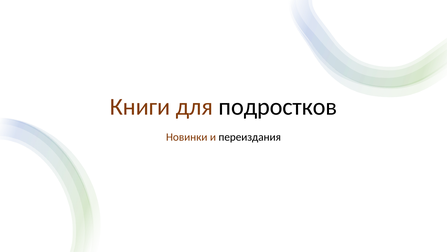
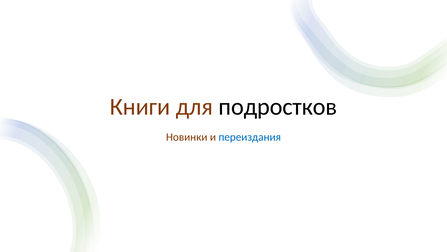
переиздания colour: black -> blue (250, 137)
